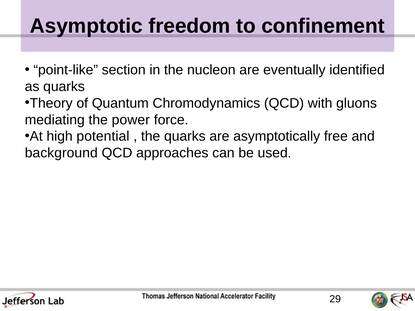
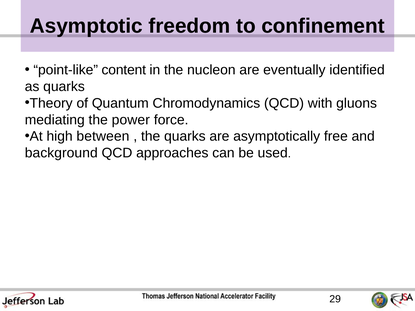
section: section -> content (124, 70)
potential: potential -> between (103, 136)
